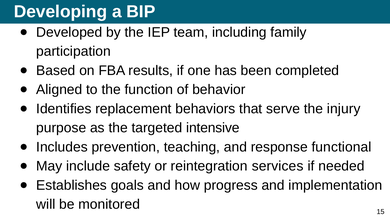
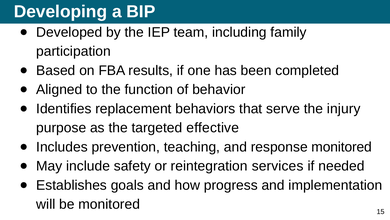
intensive: intensive -> effective (213, 128)
response functional: functional -> monitored (342, 147)
